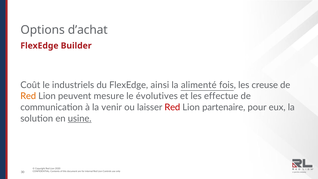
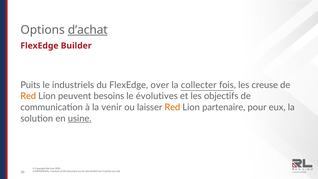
d’achat underline: none -> present (88, 30)
Coût: Coût -> Puits (30, 85)
ainsi: ainsi -> over (160, 85)
alimenté: alimenté -> collecter (199, 85)
mesure: mesure -> besoins (109, 96)
effectue: effectue -> objectifs (221, 96)
Red colour: red -> orange (172, 107)
